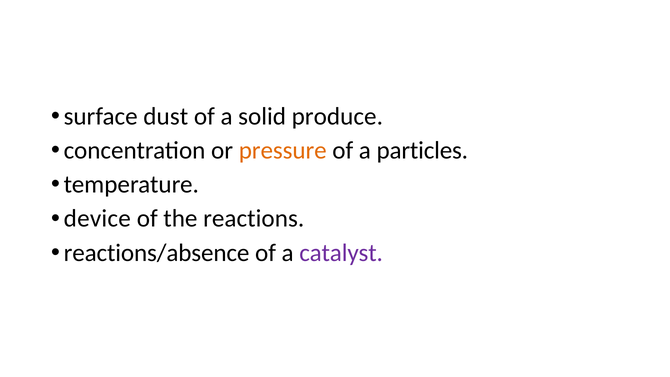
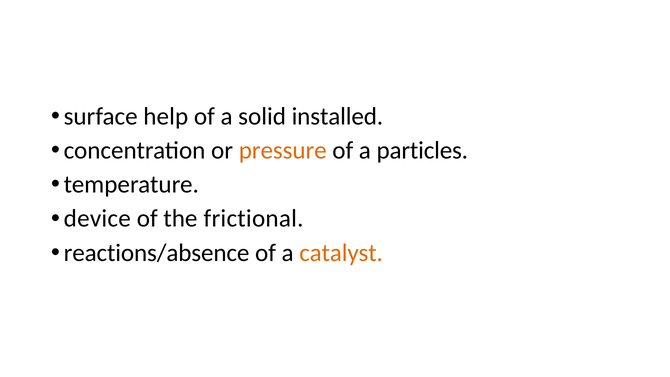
dust: dust -> help (166, 116)
produce: produce -> installed (337, 116)
reactions: reactions -> frictional (254, 219)
catalyst colour: purple -> orange (341, 253)
